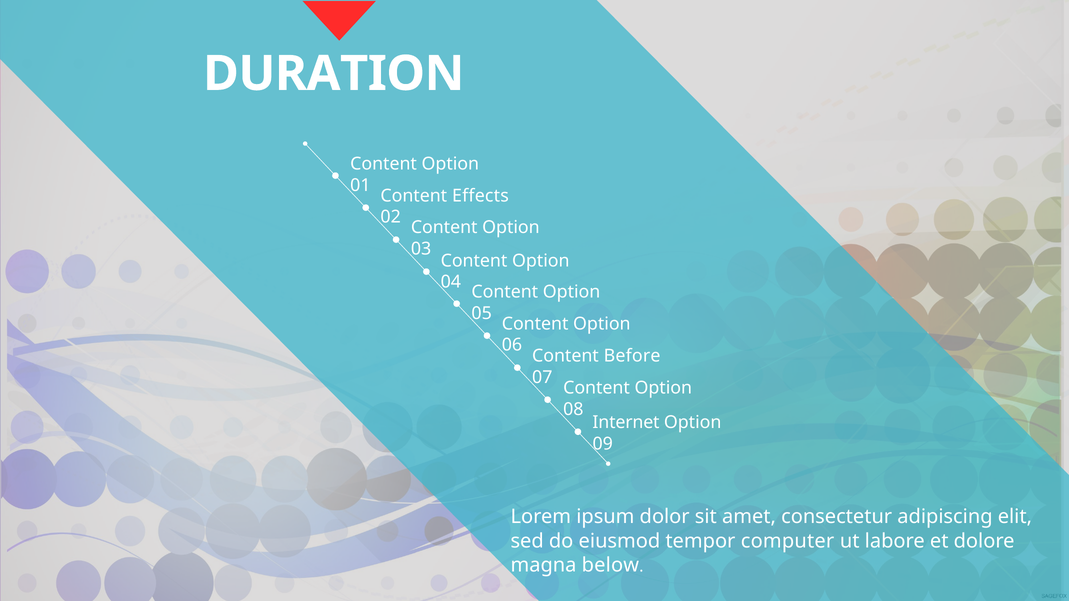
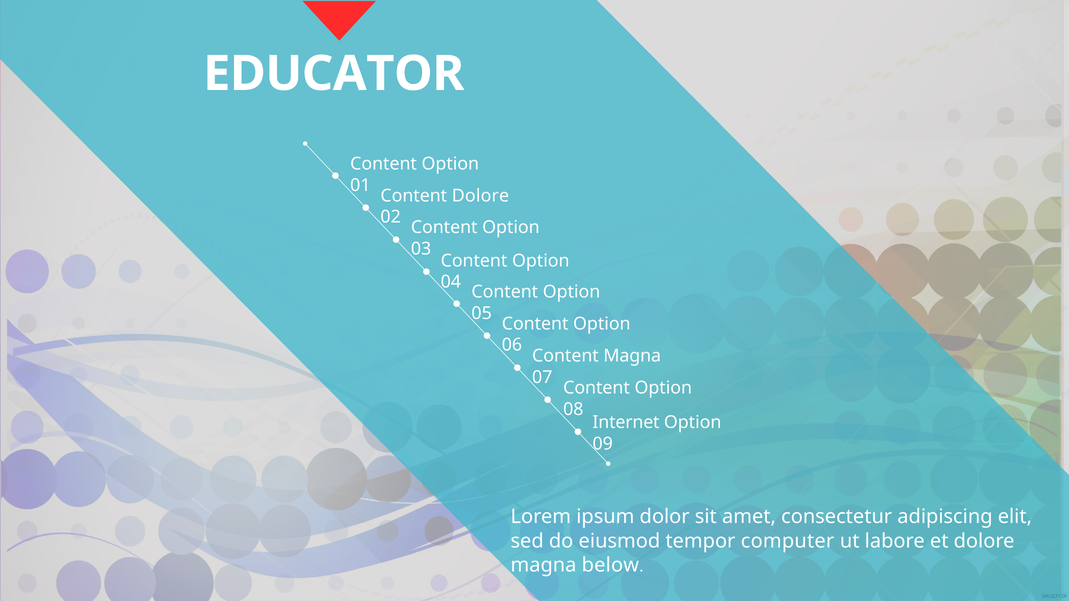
DURATION: DURATION -> EDUCATOR (334, 74)
Content Effects: Effects -> Dolore (480, 196)
Content Before: Before -> Magna (632, 356)
